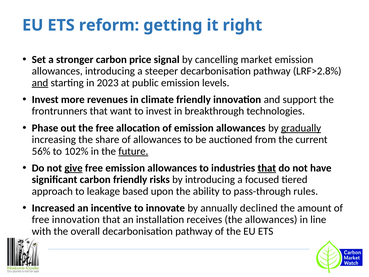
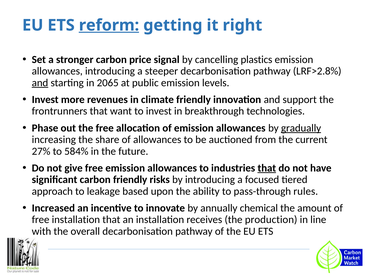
reform underline: none -> present (109, 25)
market: market -> plastics (256, 59)
2023: 2023 -> 2065 (108, 83)
56%: 56% -> 27% (41, 151)
102%: 102% -> 584% (76, 151)
future underline: present -> none (133, 151)
give underline: present -> none (74, 168)
declined: declined -> chemical (259, 208)
free innovation: innovation -> installation (76, 219)
the allowances: allowances -> production (271, 219)
